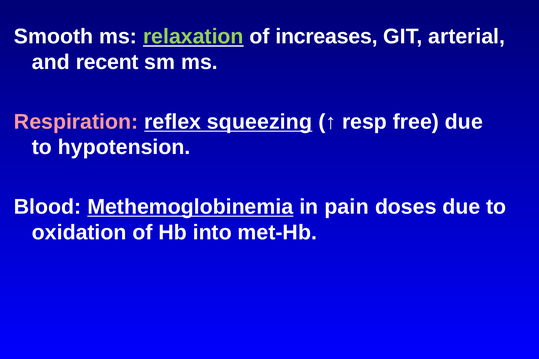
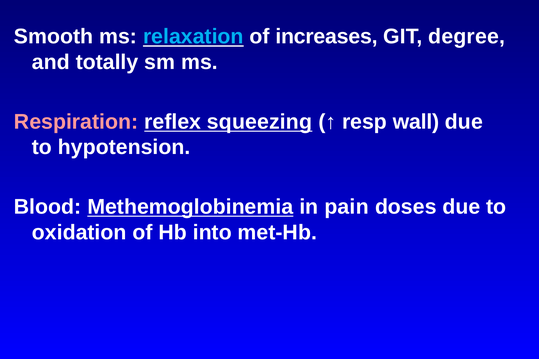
relaxation colour: light green -> light blue (193, 37)
arterial: arterial -> degree (467, 37)
recent: recent -> totally (107, 62)
free: free -> wall (416, 122)
